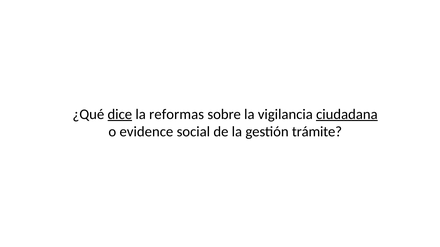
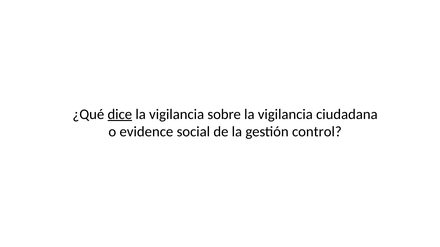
reformas: reformas -> vigilancia (177, 114)
ciudadana underline: present -> none (347, 114)
trámite: trámite -> control (317, 132)
